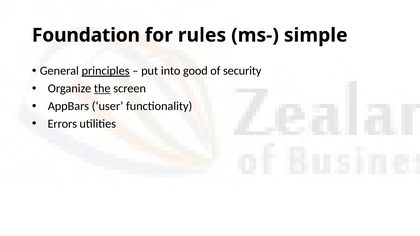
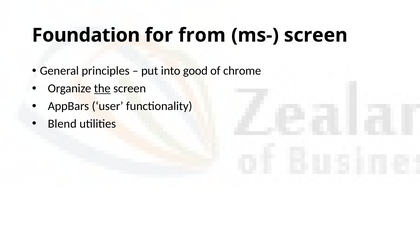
rules: rules -> from (202, 35)
ms- simple: simple -> screen (316, 35)
principles underline: present -> none (106, 71)
security: security -> chrome (242, 71)
Errors: Errors -> Blend (62, 124)
